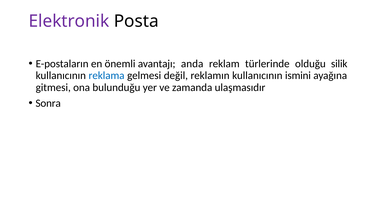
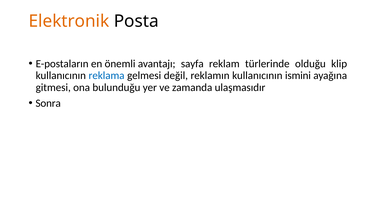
Elektronik colour: purple -> orange (69, 21)
anda: anda -> sayfa (192, 64)
silik: silik -> klip (339, 64)
